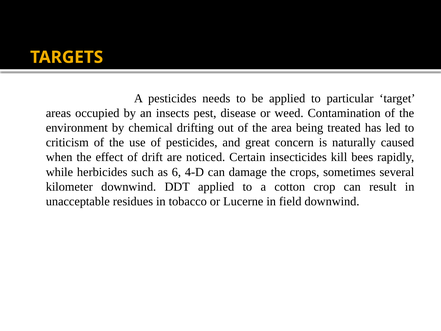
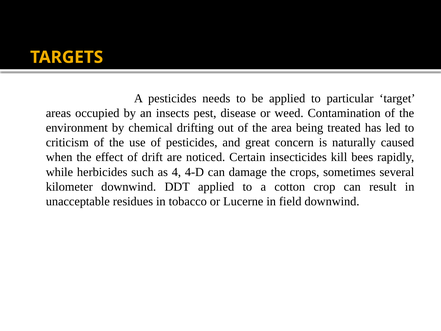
6: 6 -> 4 (176, 172)
